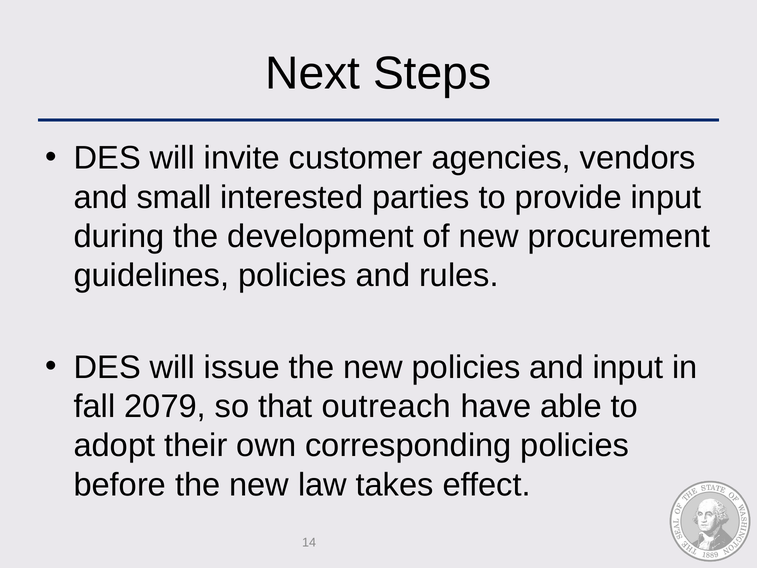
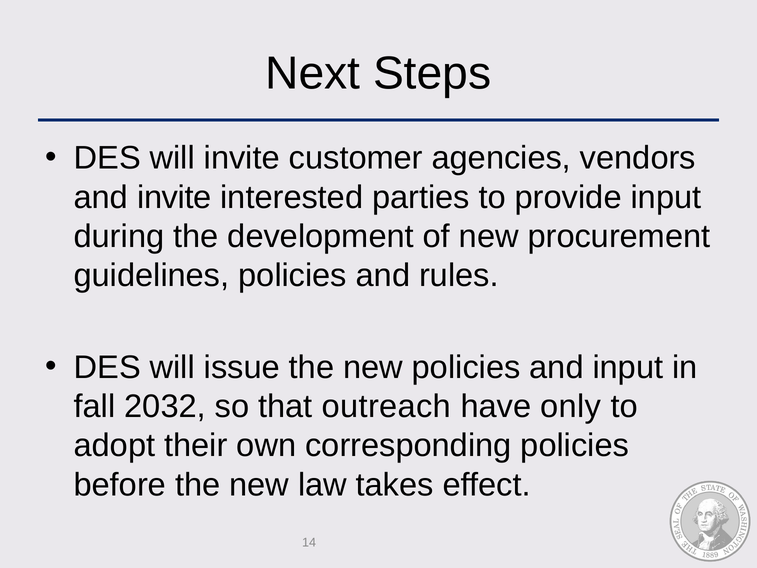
and small: small -> invite (174, 197)
2079: 2079 -> 2032 (165, 406)
able: able -> only (571, 406)
